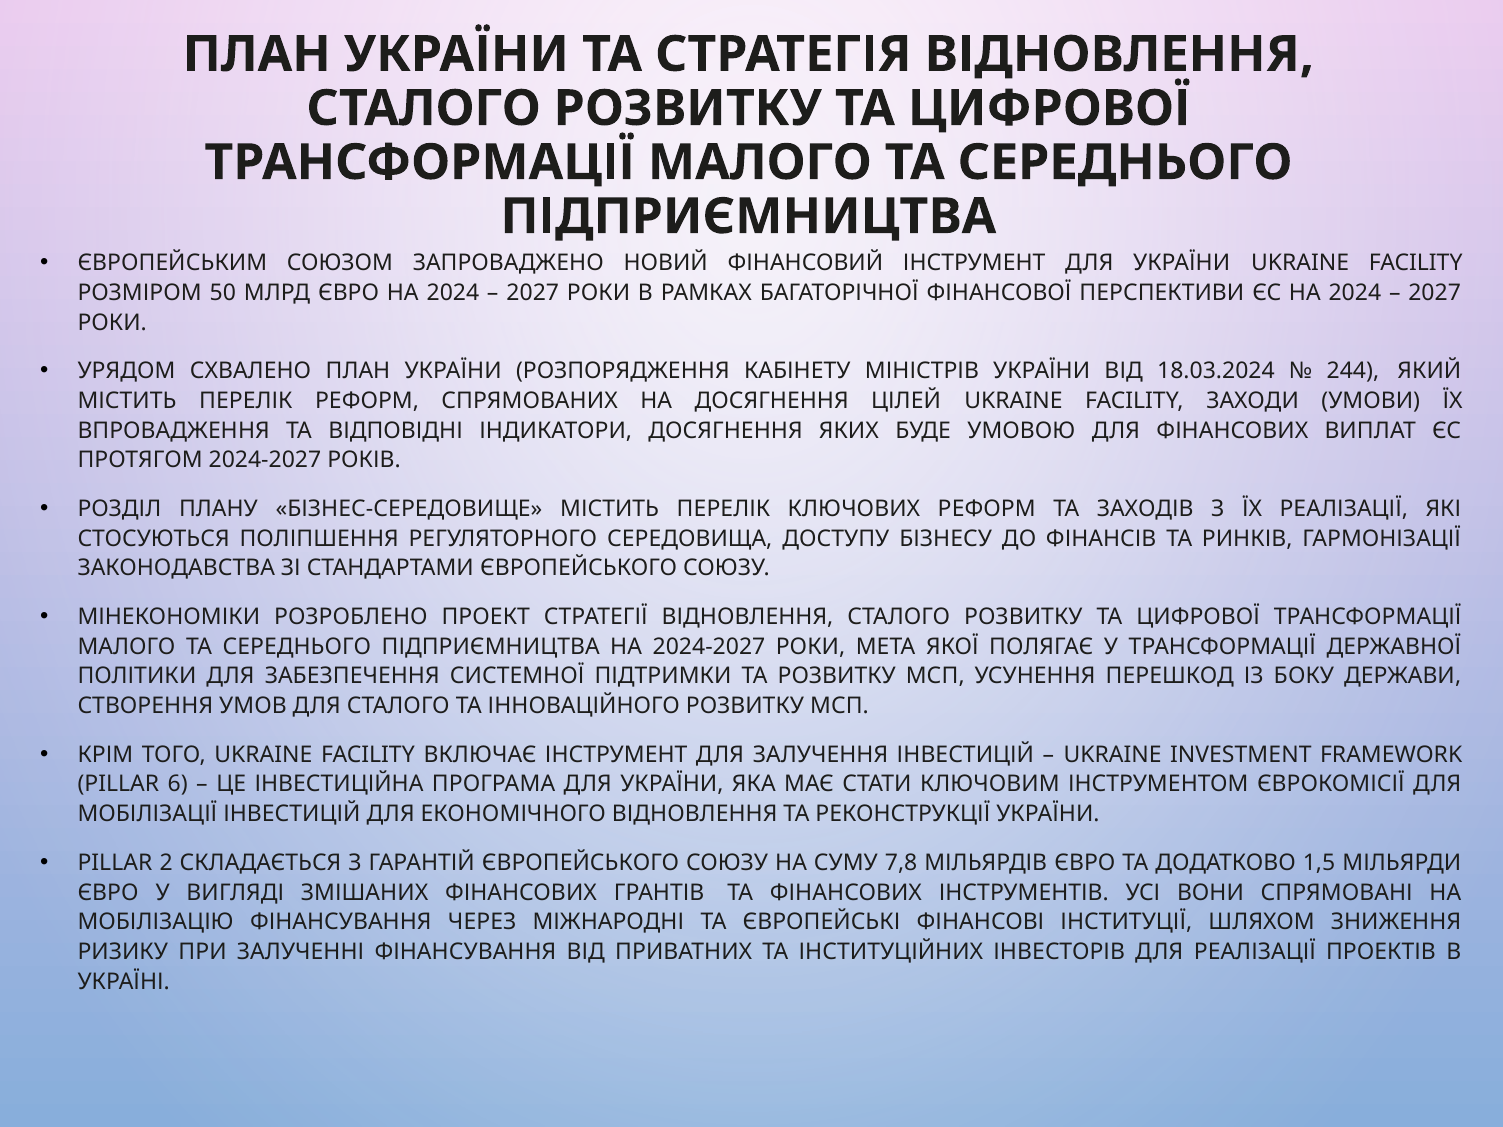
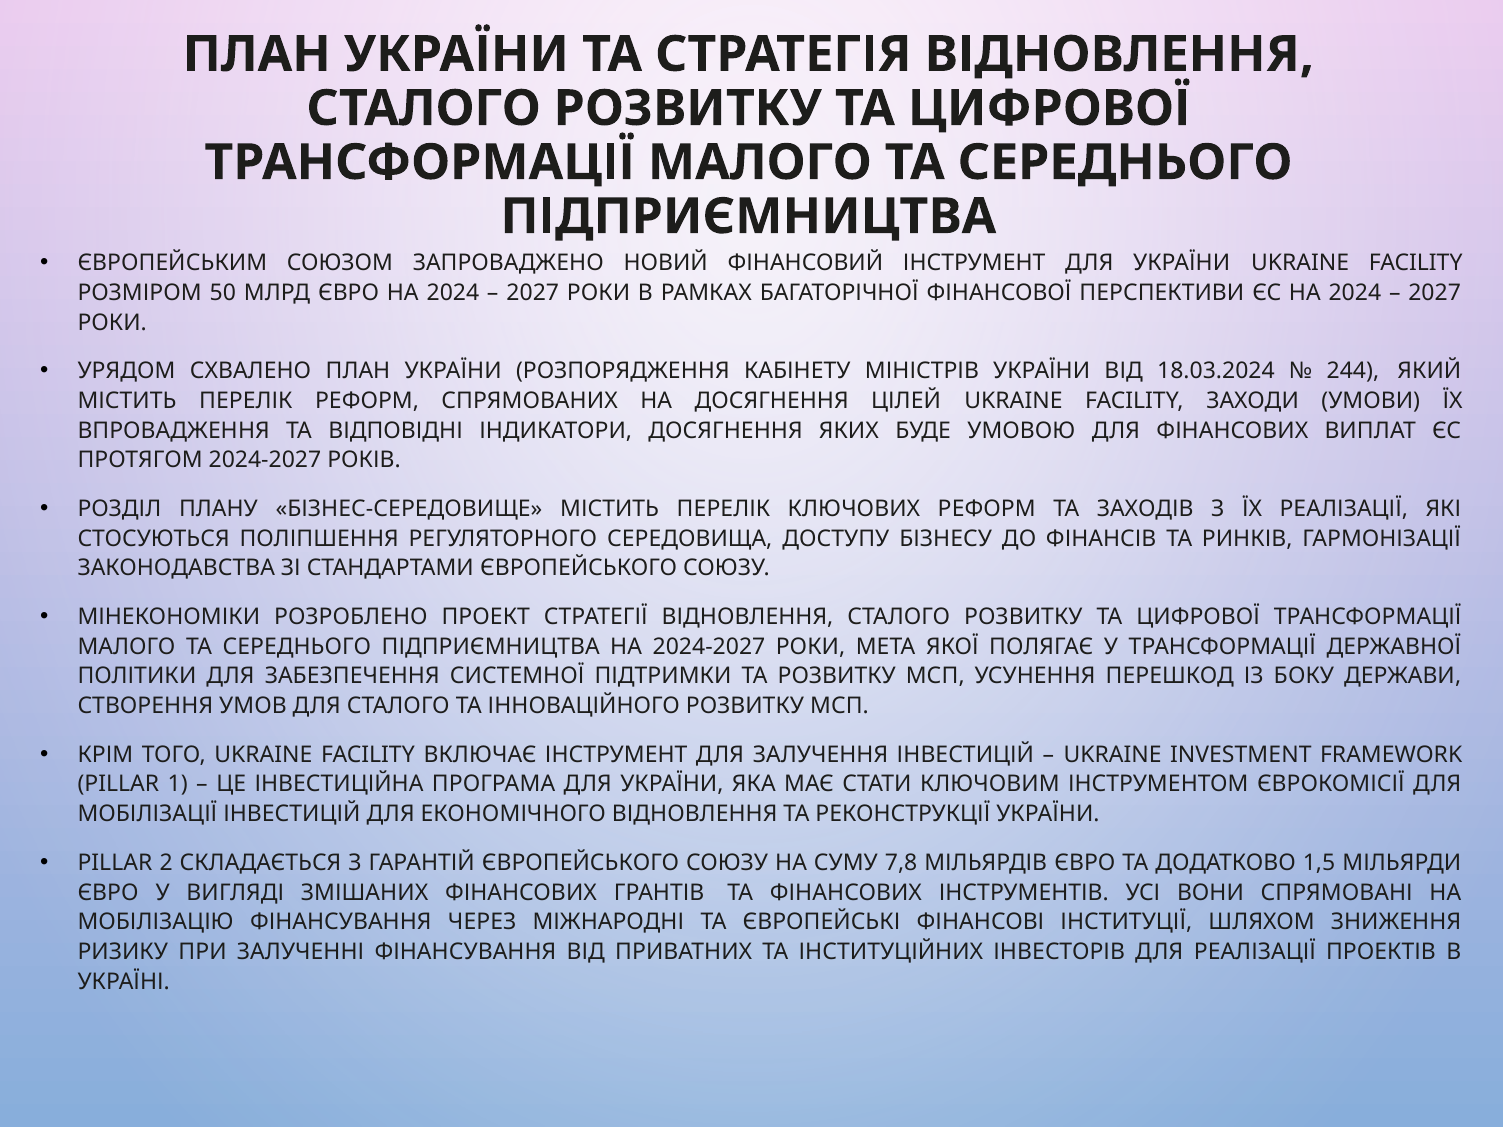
6: 6 -> 1 (178, 785)
